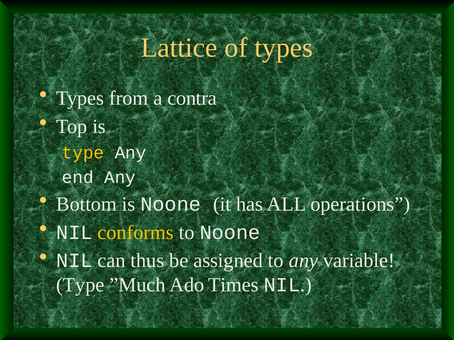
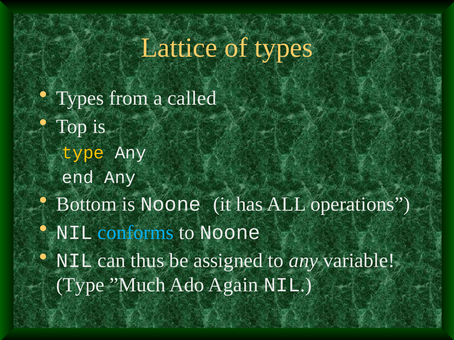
contra: contra -> called (192, 98)
conforms colour: yellow -> light blue (136, 233)
Times: Times -> Again (233, 285)
